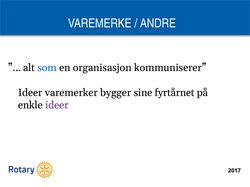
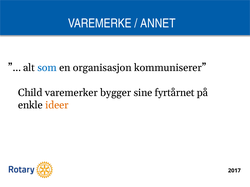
ANDRE: ANDRE -> ANNET (158, 23)
Ideer: Ideer -> Child (30, 93)
ideer colour: purple -> orange (57, 105)
